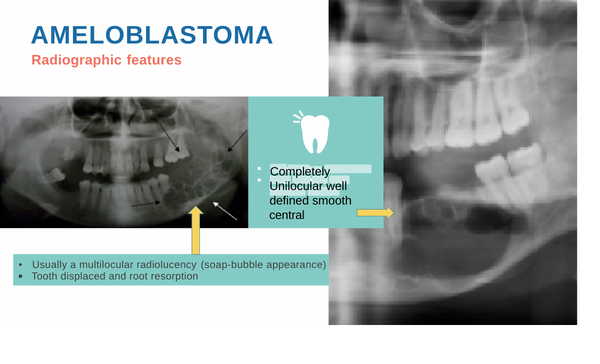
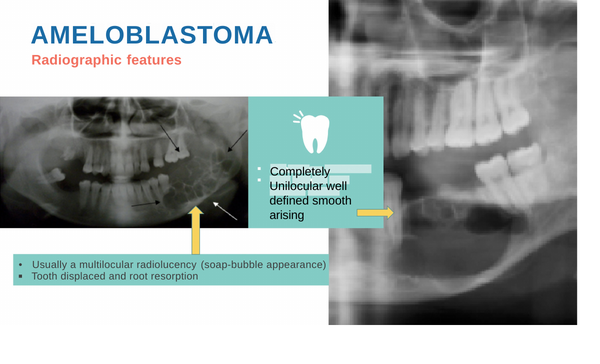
central: central -> arising (287, 215)
